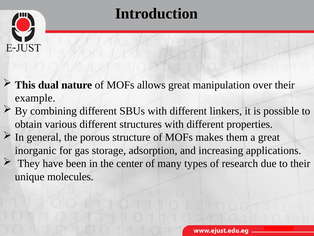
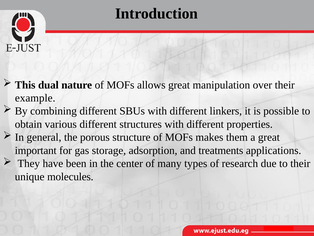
inorganic: inorganic -> important (36, 150)
increasing: increasing -> treatments (221, 150)
